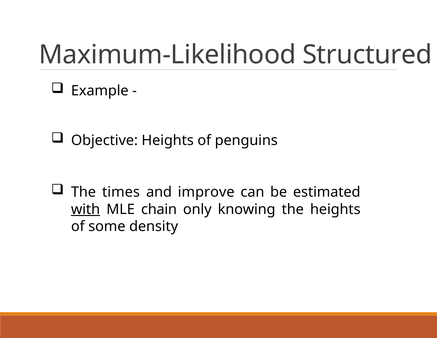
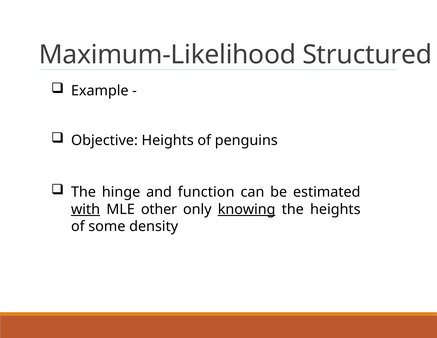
times: times -> hinge (121, 192)
improve: improve -> function (206, 192)
chain: chain -> other (159, 209)
knowing underline: none -> present (247, 209)
